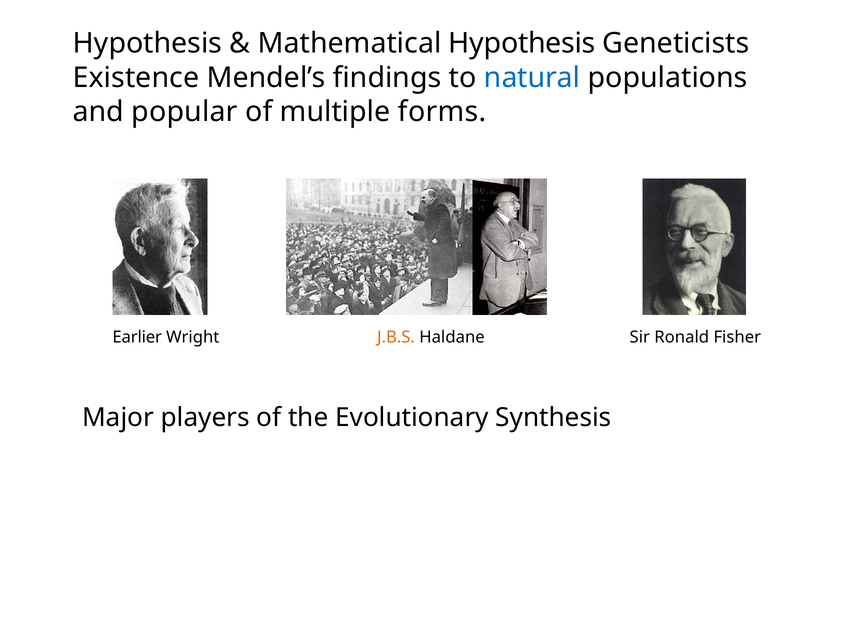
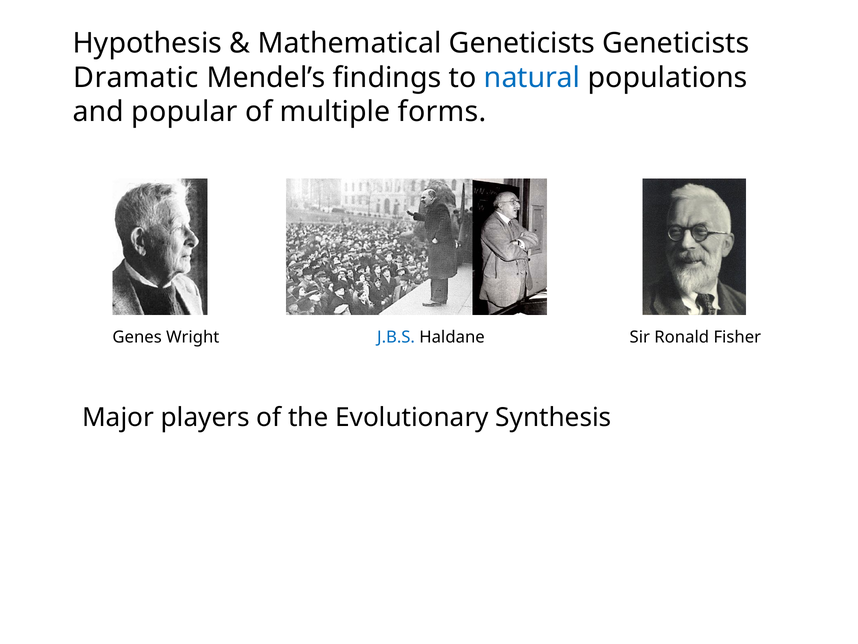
Mathematical Hypothesis: Hypothesis -> Geneticists (522, 43)
Existence: Existence -> Dramatic (136, 78)
Earlier: Earlier -> Genes (137, 337)
J.B.S colour: orange -> blue (396, 337)
